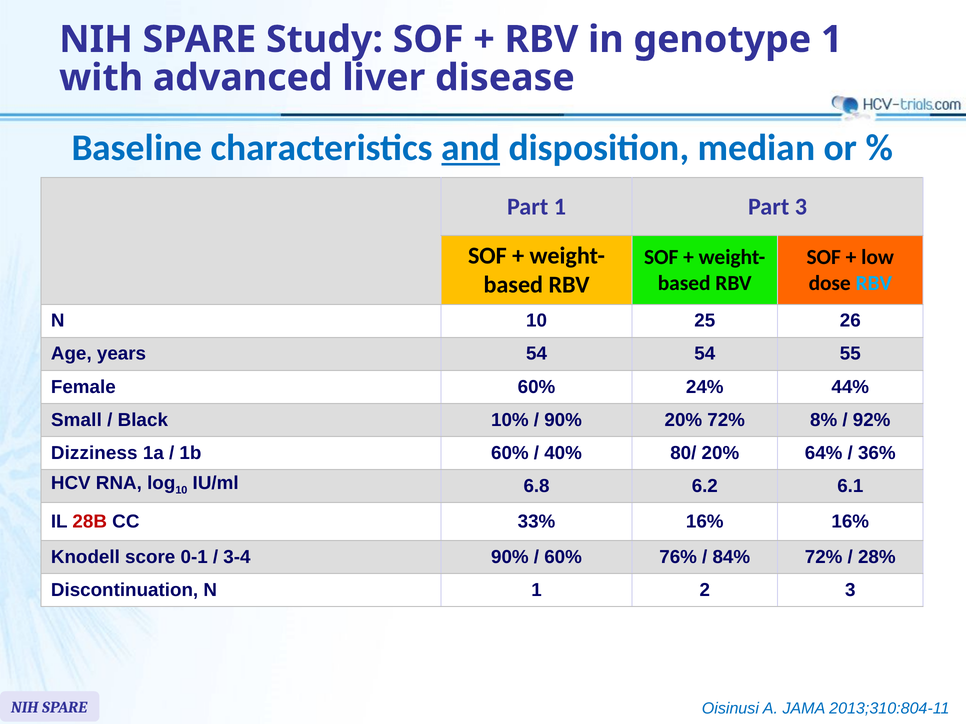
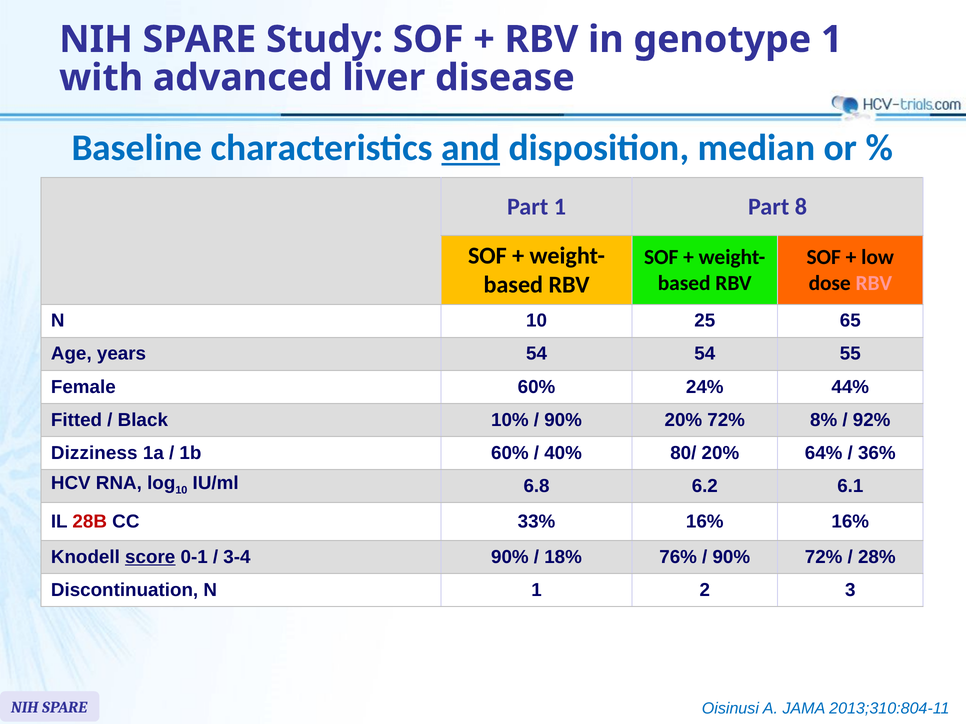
Part 3: 3 -> 8 (801, 207)
RBV colour: light blue -> pink (874, 284)
26: 26 -> 65 (850, 321)
Small: Small -> Fitted (77, 420)
score underline: none -> present (150, 557)
60%: 60% -> 18% (563, 557)
84%: 84% -> 90% (731, 557)
